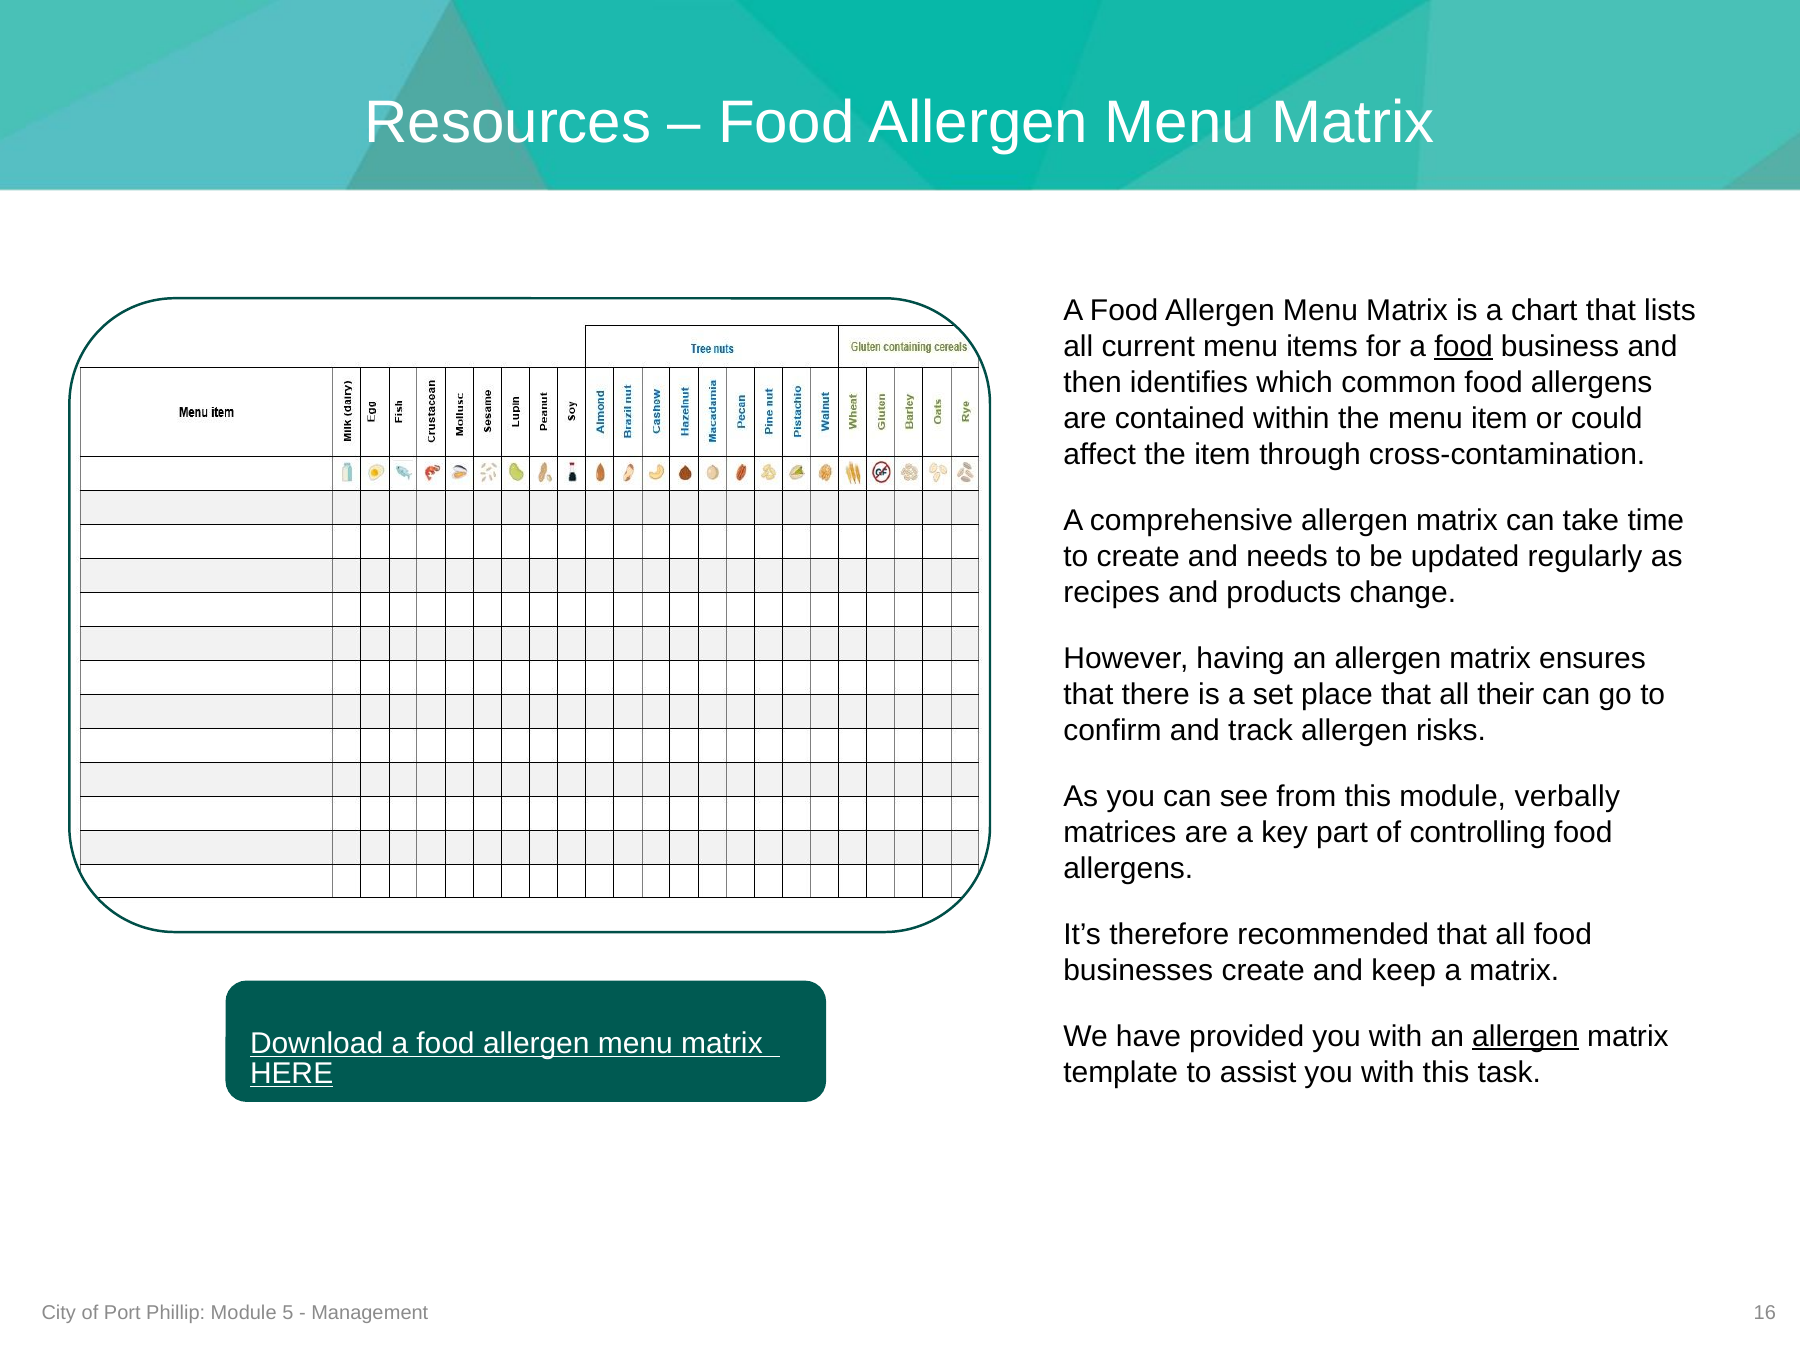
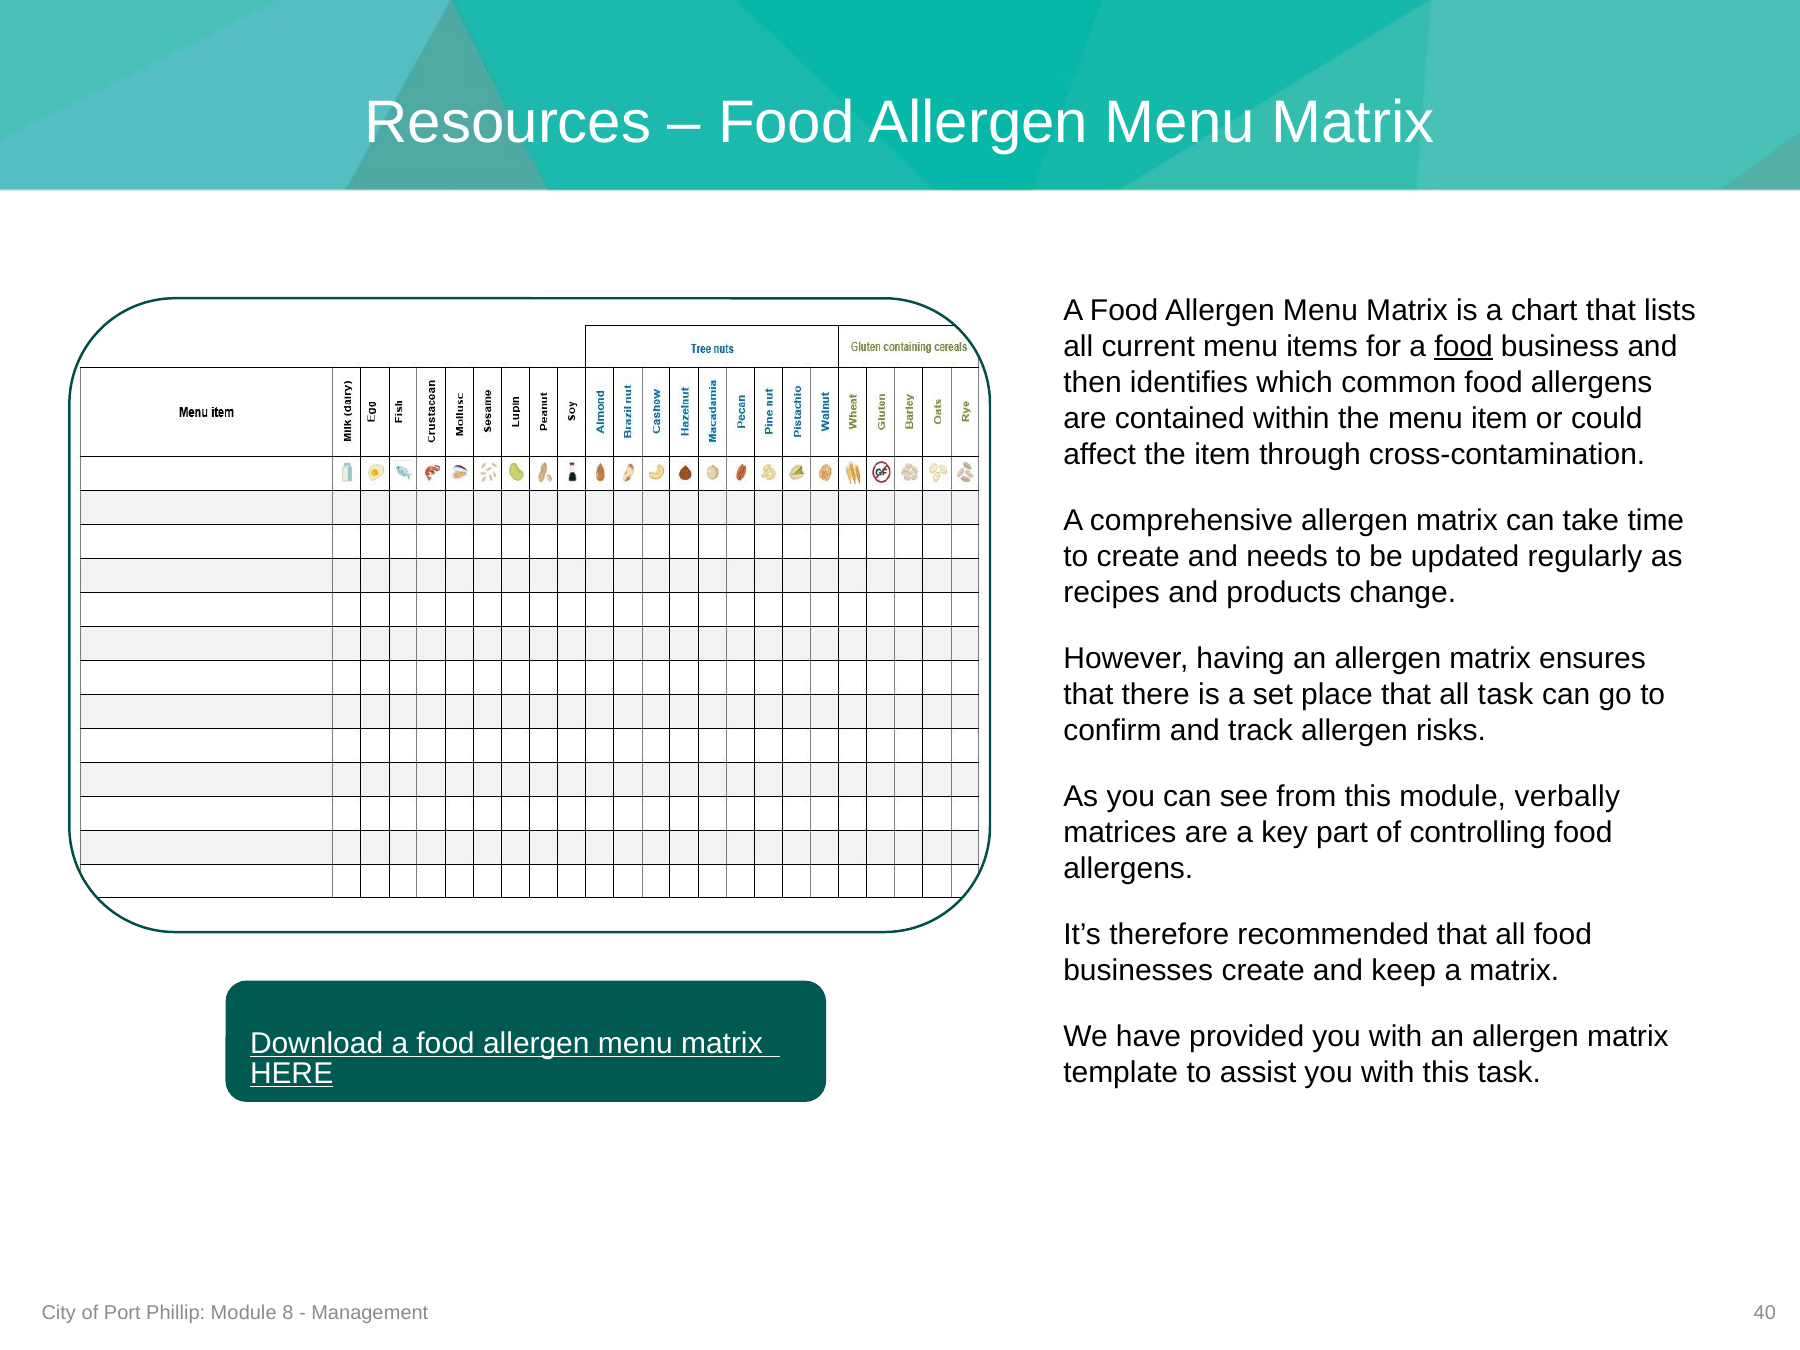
all their: their -> task (1506, 694)
allergen underline: present -> none (1525, 1036)
5: 5 -> 8 (288, 1313)
16: 16 -> 40 (1765, 1313)
